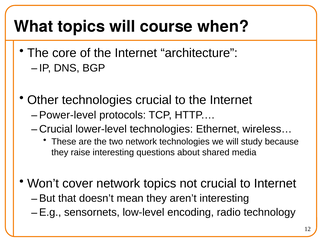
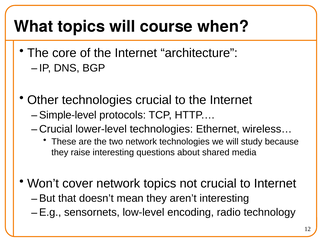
Power-level: Power-level -> Simple-level (68, 115)
